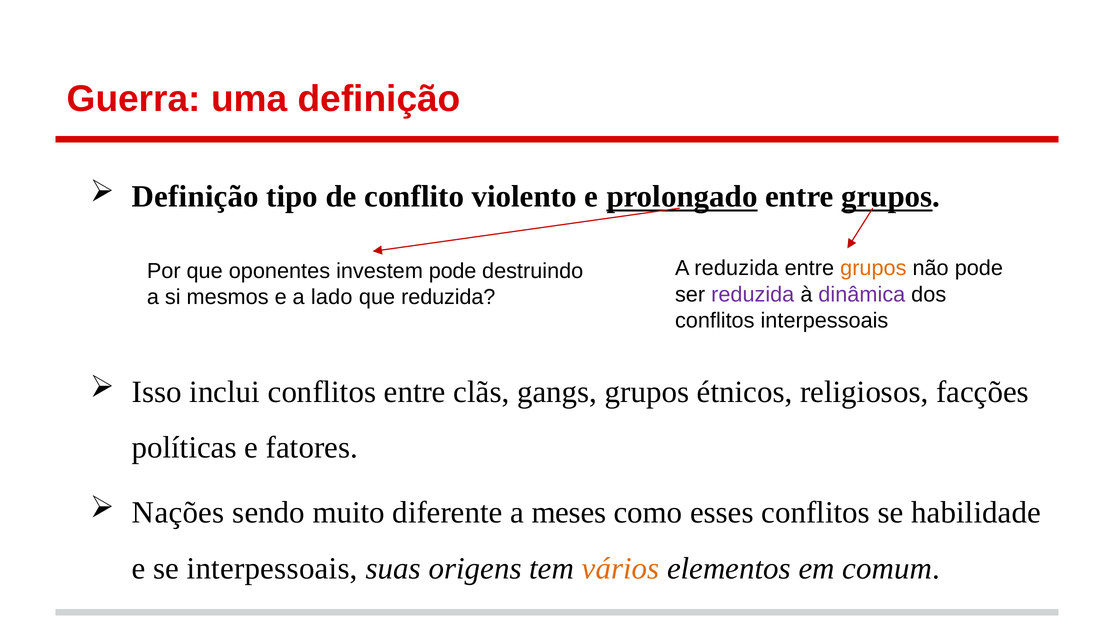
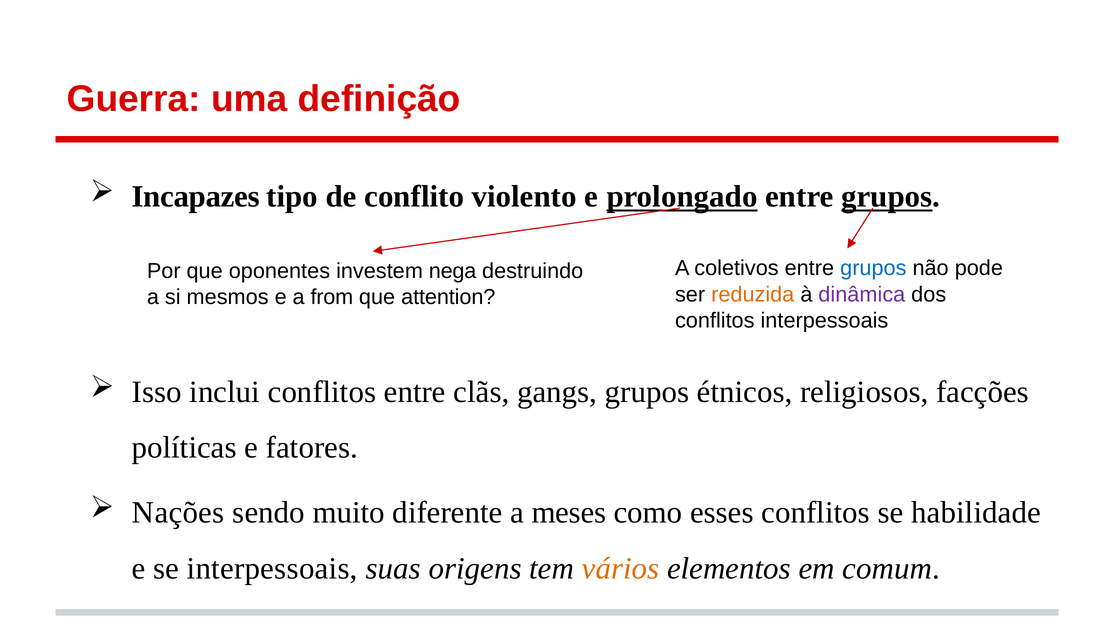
Definição: Definição -> Incapazes (196, 197)
A reduzida: reduzida -> coletivos (736, 268)
grupos colour: orange -> blue (873, 268)
investem pode: pode -> nega (453, 271)
reduzida colour: purple -> orange (753, 294)
lado: lado -> from (332, 297)
que reduzida: reduzida -> attention (448, 297)
